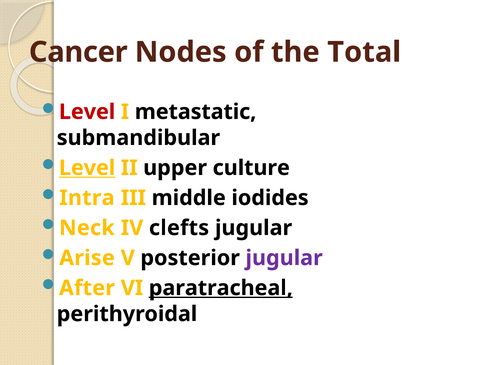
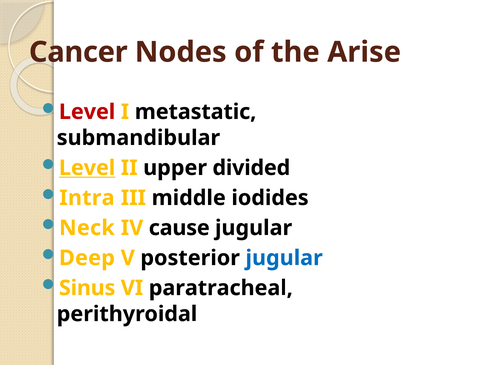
Total: Total -> Arise (364, 52)
culture: culture -> divided (251, 168)
clefts: clefts -> cause (179, 228)
Arise: Arise -> Deep (87, 258)
jugular colour: purple -> blue (284, 258)
After: After -> Sinus (87, 288)
paratracheal underline: present -> none (221, 288)
